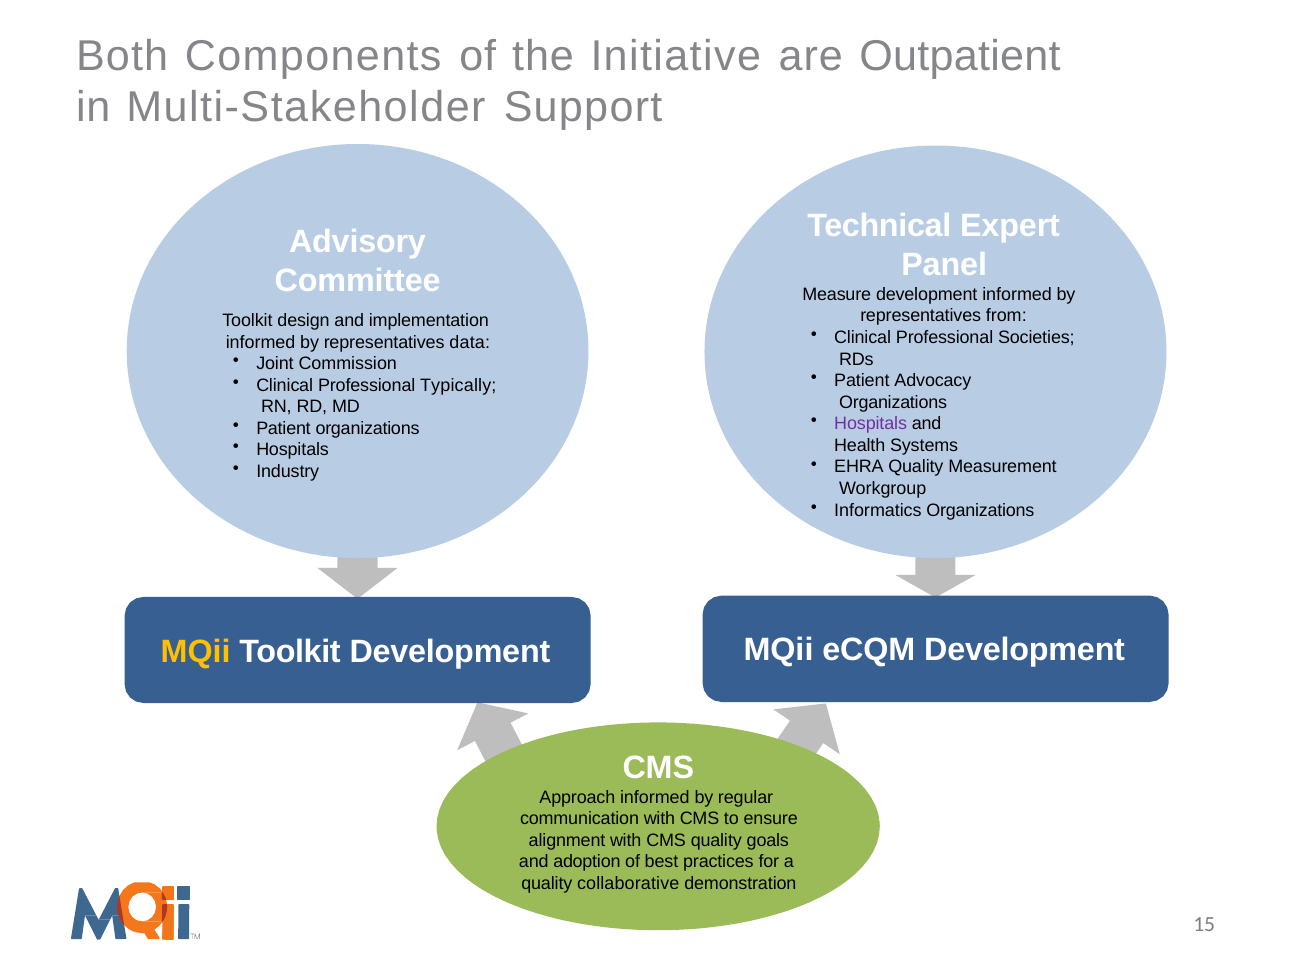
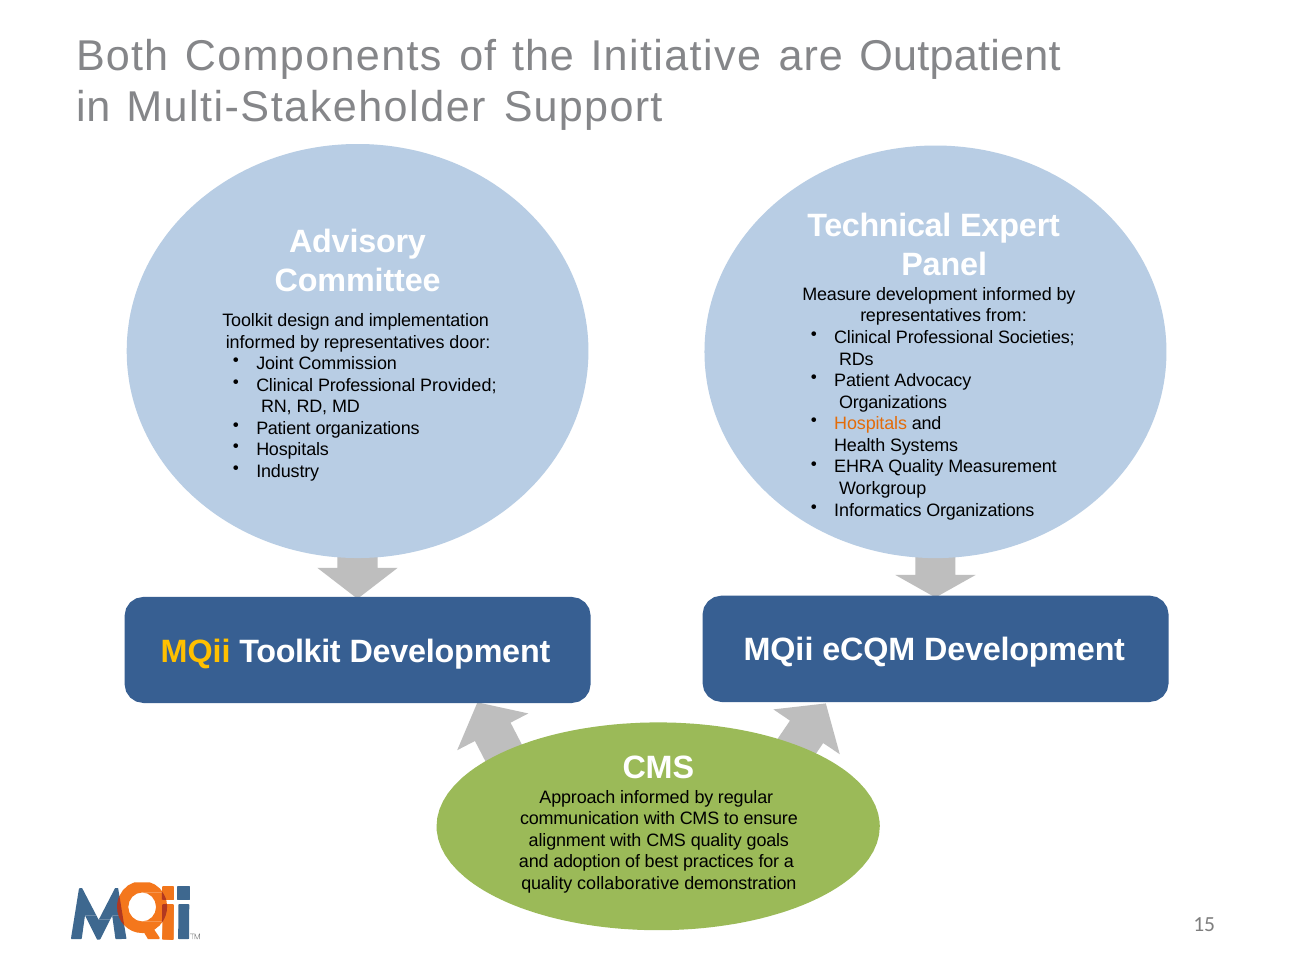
data: data -> door (470, 342)
Typically: Typically -> Provided (458, 386)
Hospitals colour: purple -> orange (871, 424)
